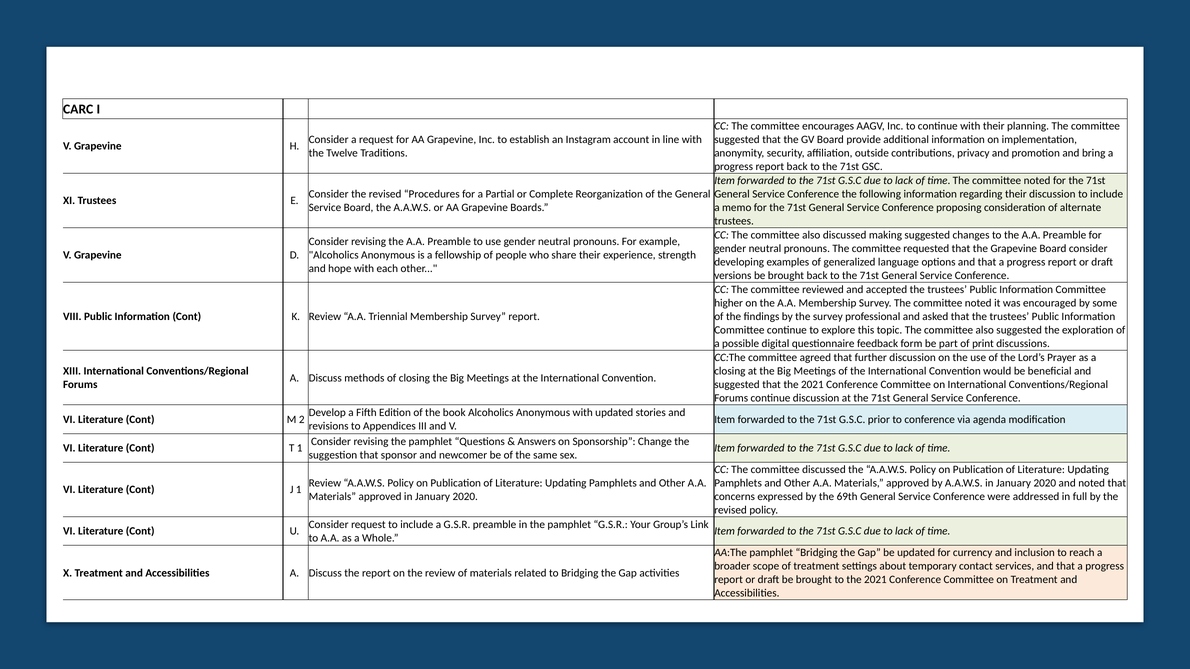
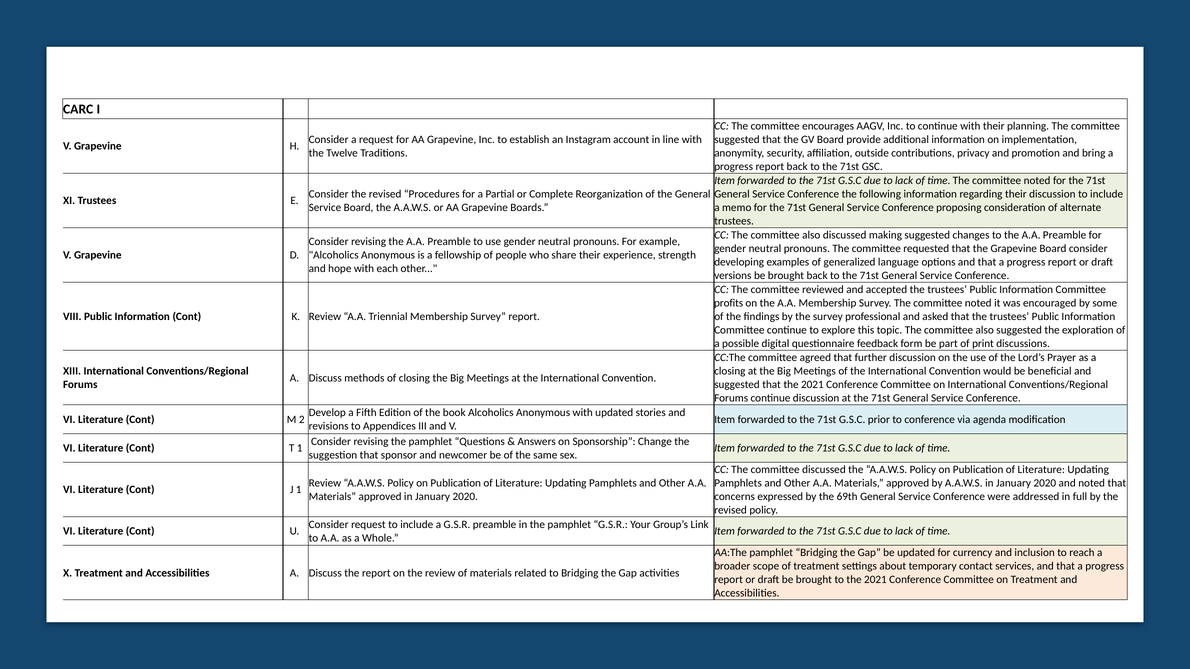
higher: higher -> profits (729, 303)
